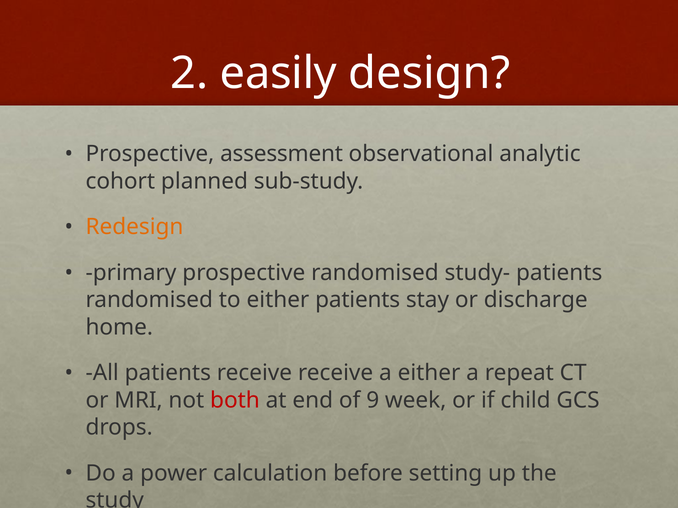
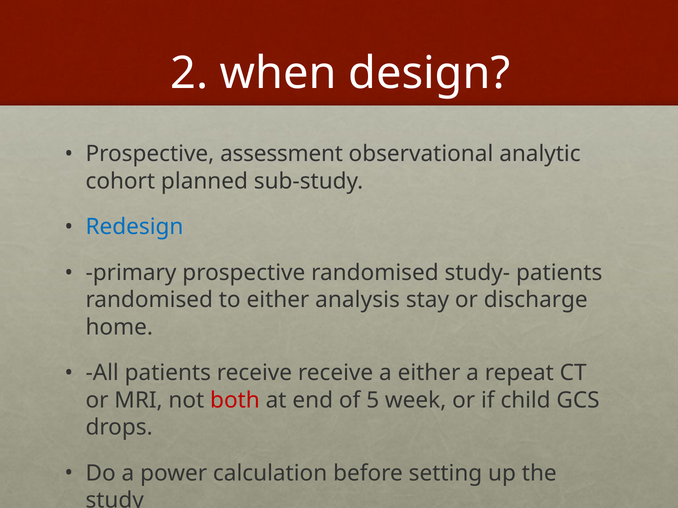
easily: easily -> when (278, 73)
Redesign colour: orange -> blue (134, 227)
either patients: patients -> analysis (358, 300)
9: 9 -> 5 (373, 401)
